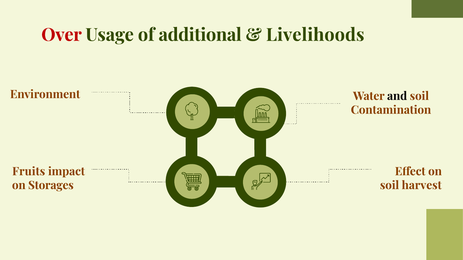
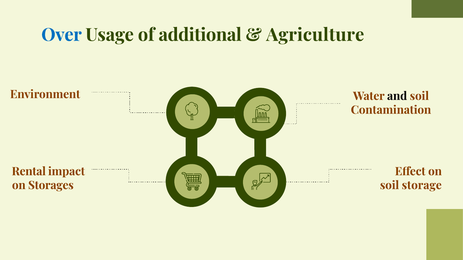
Over colour: red -> blue (62, 35)
Livelihoods: Livelihoods -> Agriculture (315, 35)
Fruits: Fruits -> Rental (29, 172)
harvest: harvest -> storage (422, 186)
